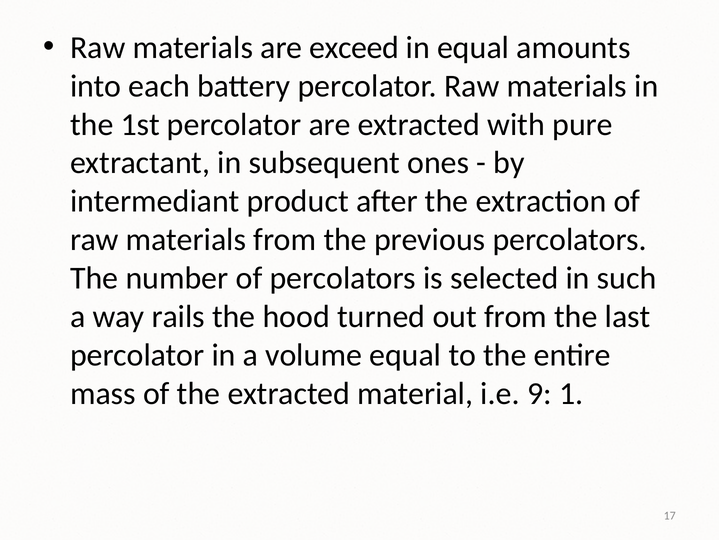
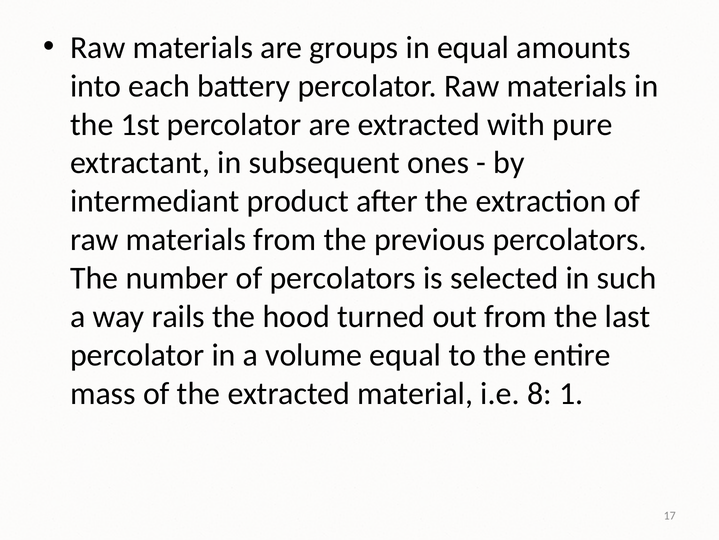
exceed: exceed -> groups (354, 48)
9: 9 -> 8 (539, 393)
